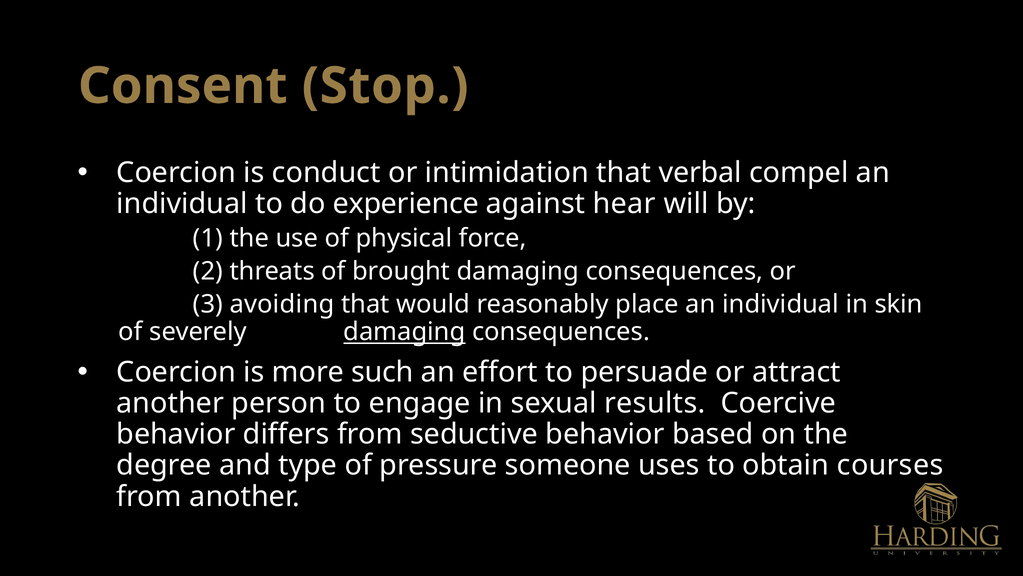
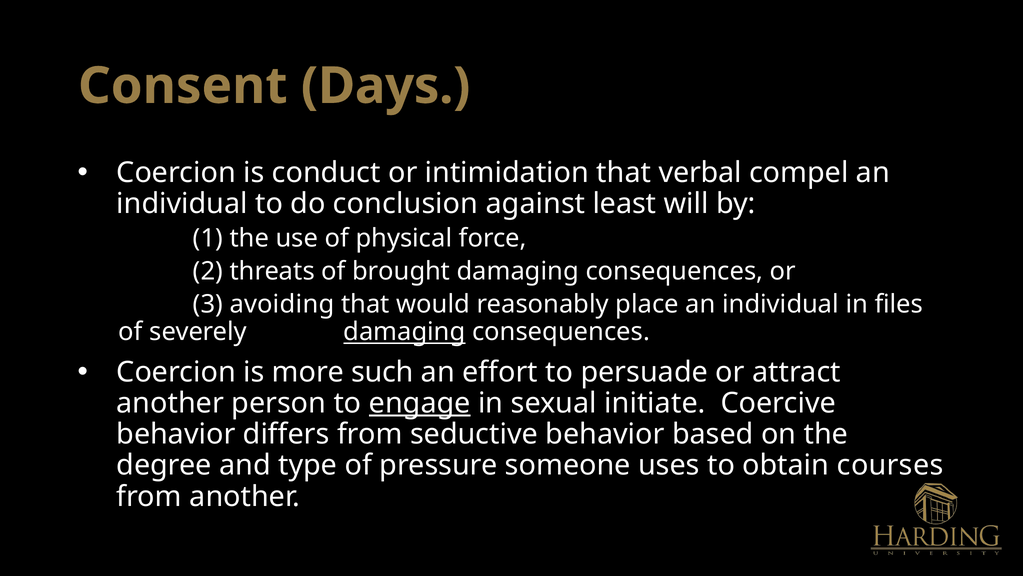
Stop: Stop -> Days (386, 86)
experience: experience -> conclusion (406, 204)
hear: hear -> least (624, 204)
skin: skin -> files (899, 304)
engage underline: none -> present (420, 403)
results: results -> initiate (655, 403)
